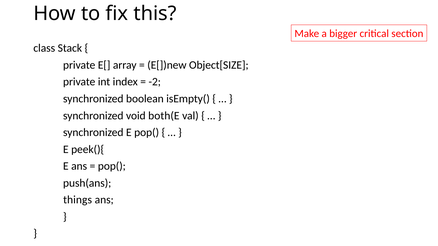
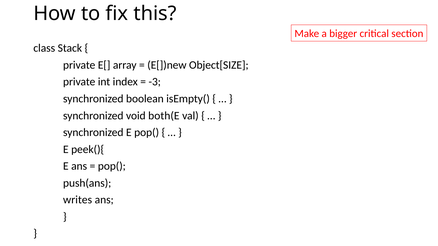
-2: -2 -> -3 (155, 82)
things: things -> writes (78, 200)
